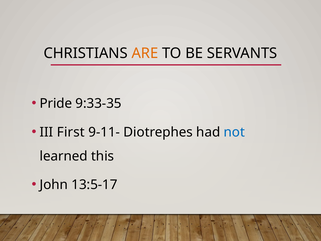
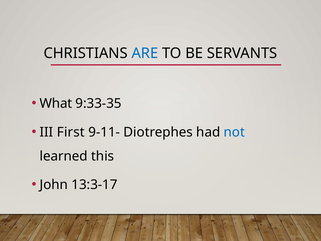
ARE colour: orange -> blue (145, 53)
Pride: Pride -> What (56, 103)
13:5-17: 13:5-17 -> 13:3-17 (94, 185)
